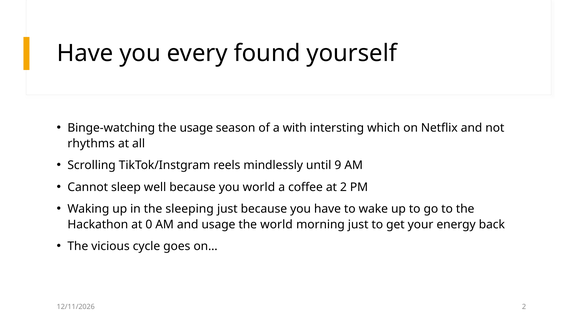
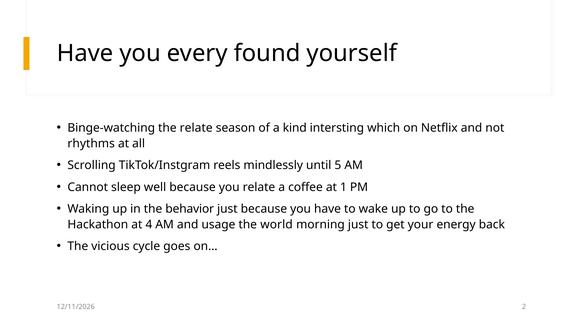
the usage: usage -> relate (196, 128)
with: with -> kind (295, 128)
9: 9 -> 5 (338, 166)
you world: world -> relate (259, 187)
at 2: 2 -> 1 (343, 187)
sleeping: sleeping -> behavior (190, 209)
0: 0 -> 4 (149, 225)
